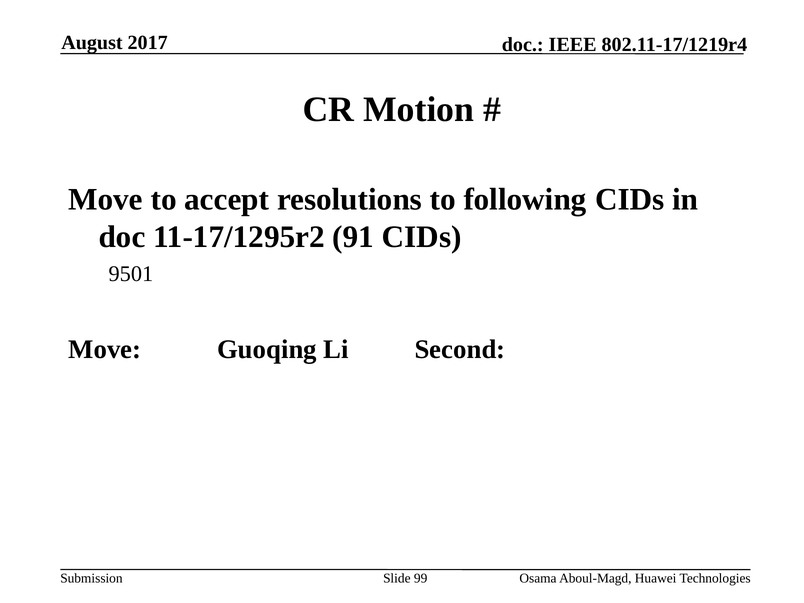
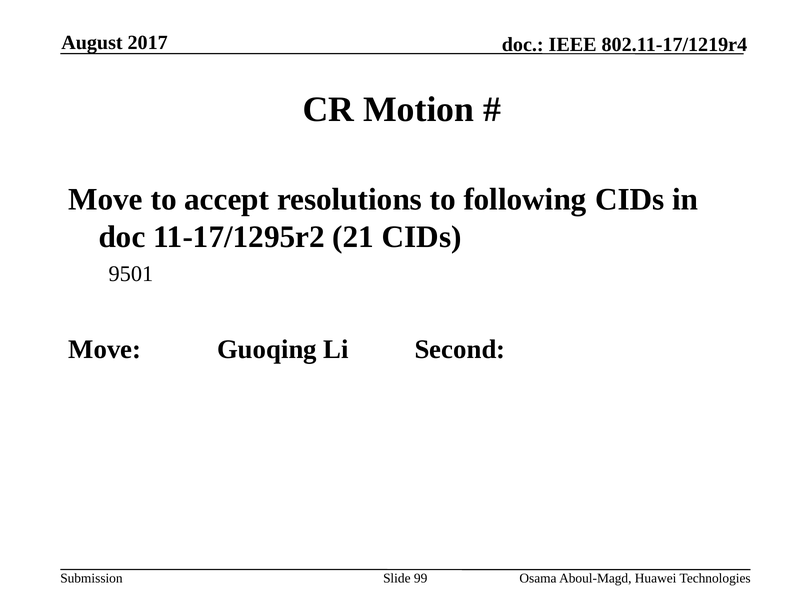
91: 91 -> 21 (353, 237)
